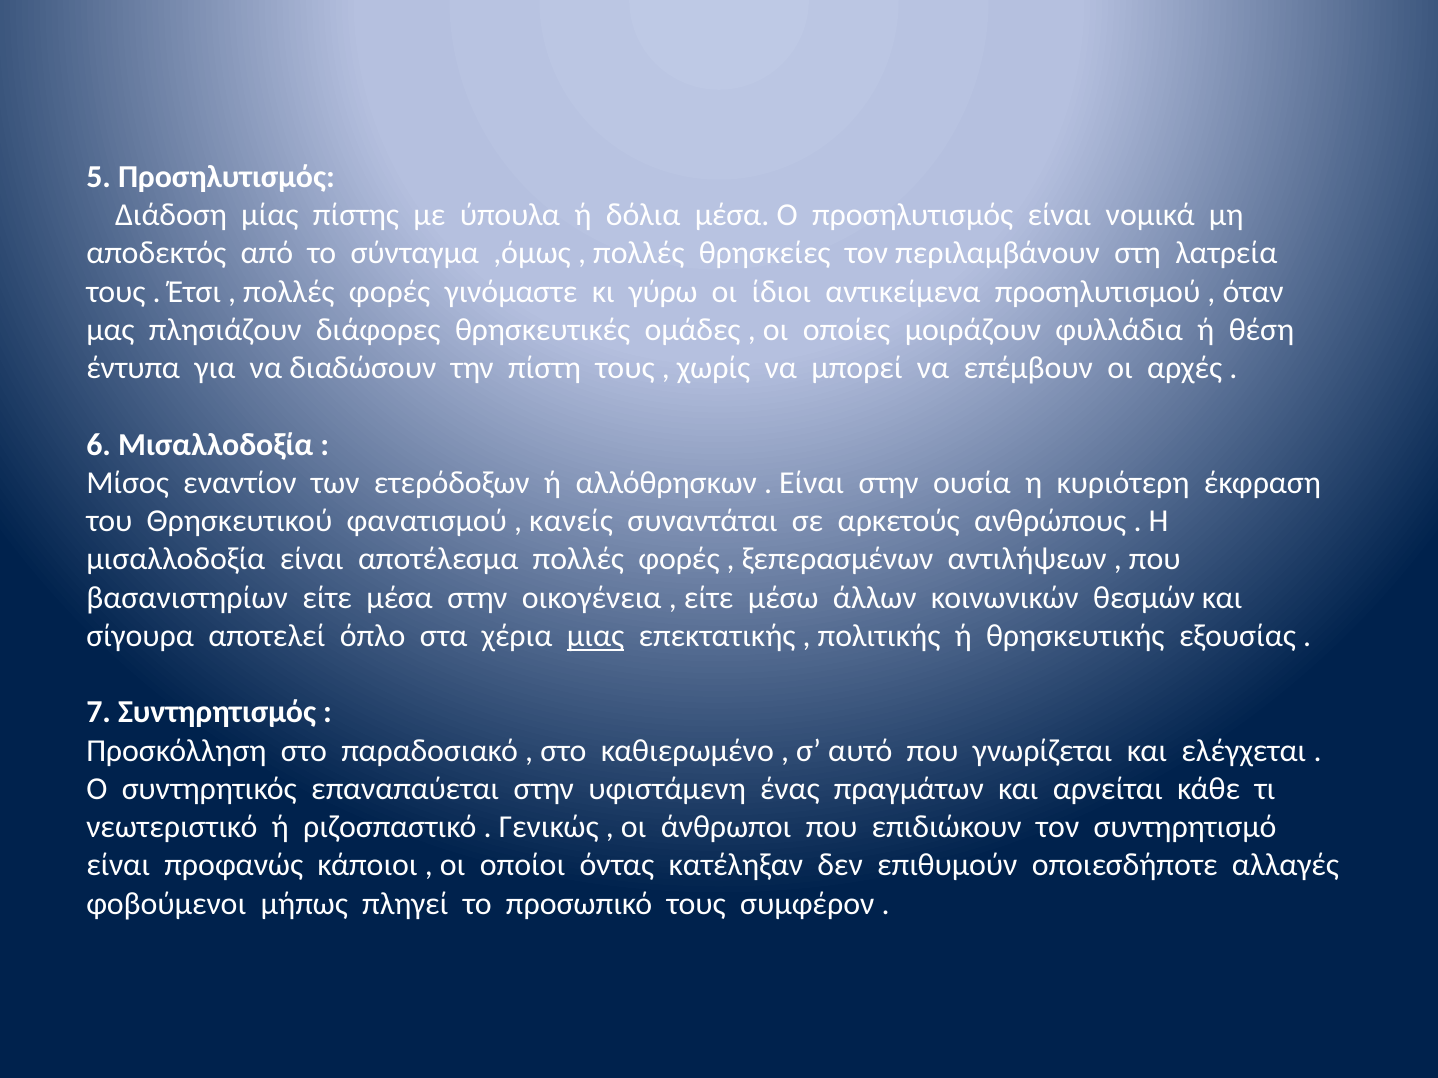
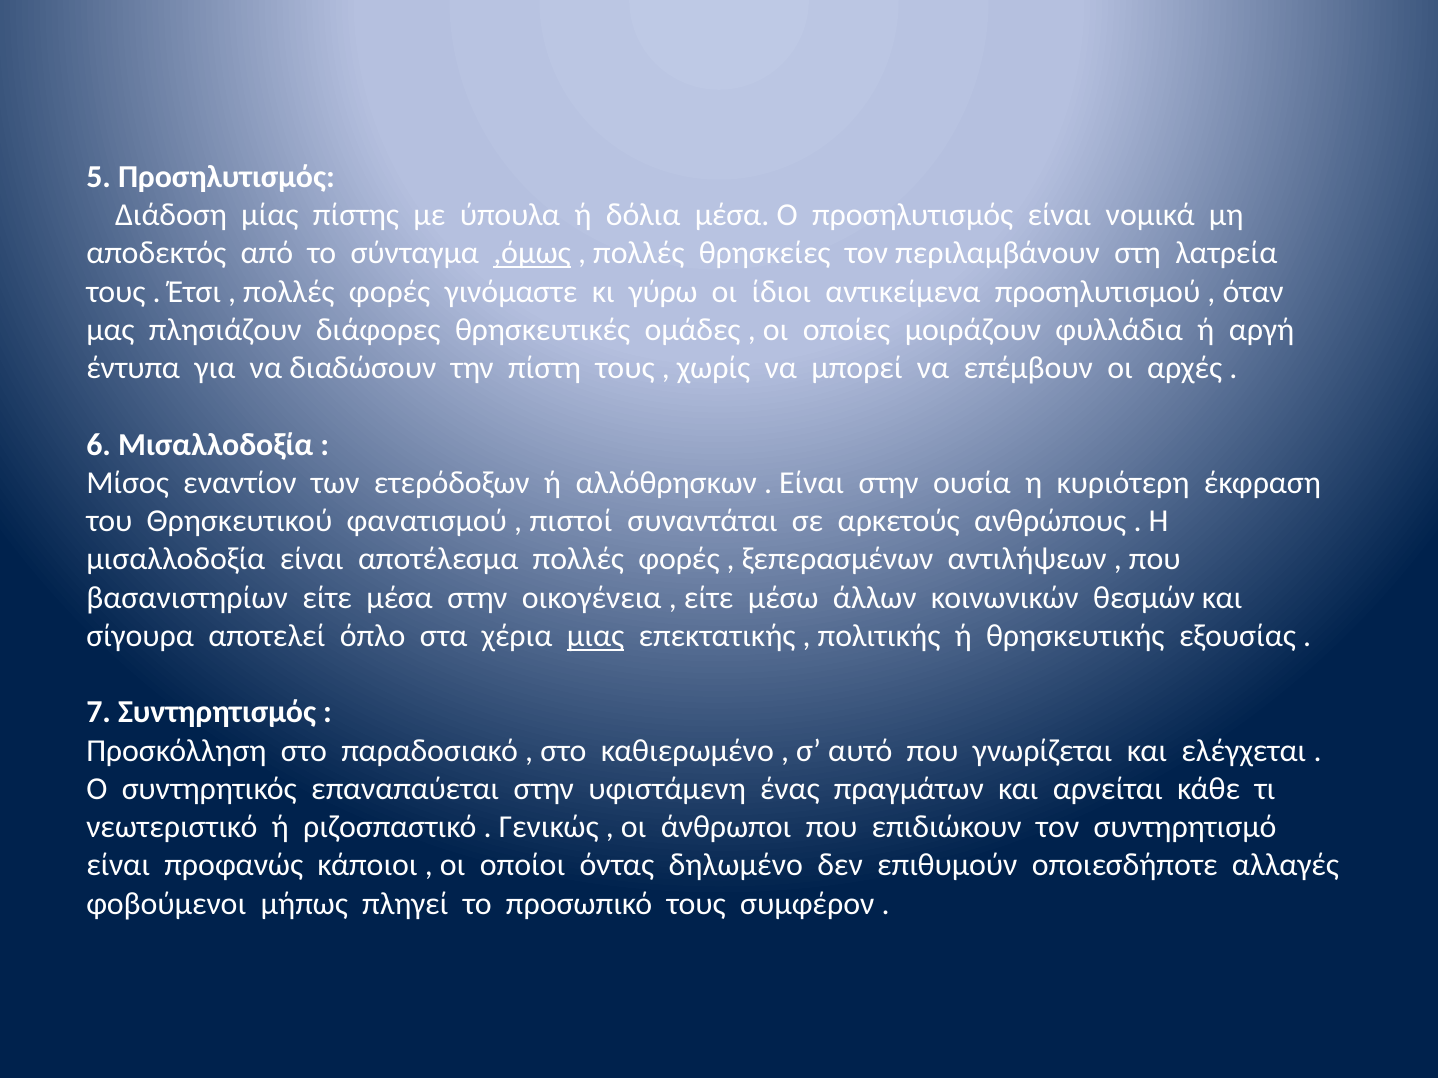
,όμως underline: none -> present (532, 254)
θέση: θέση -> αργή (1262, 330)
κανείς: κανείς -> πιστοί (571, 521)
κατέληξαν: κατέληξαν -> δηλωμένο (736, 866)
